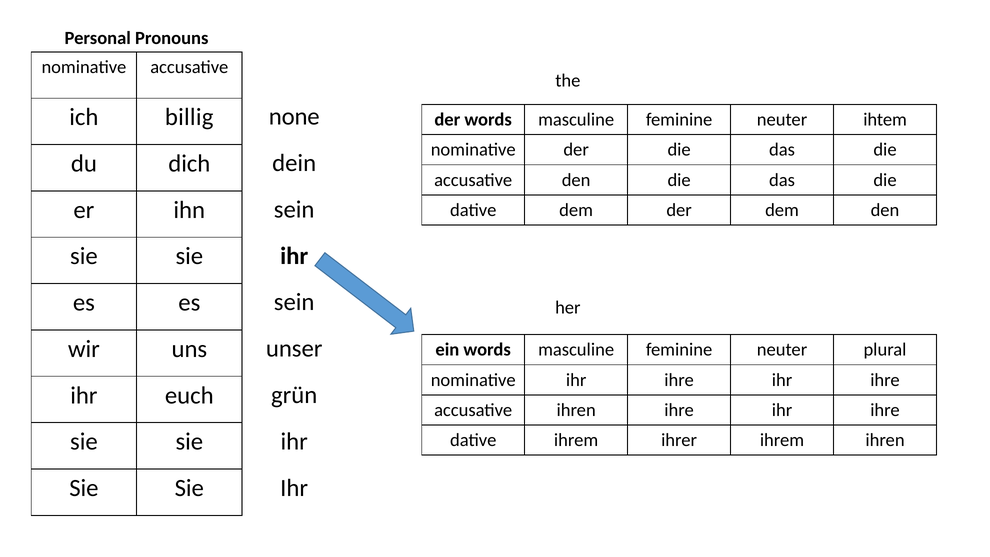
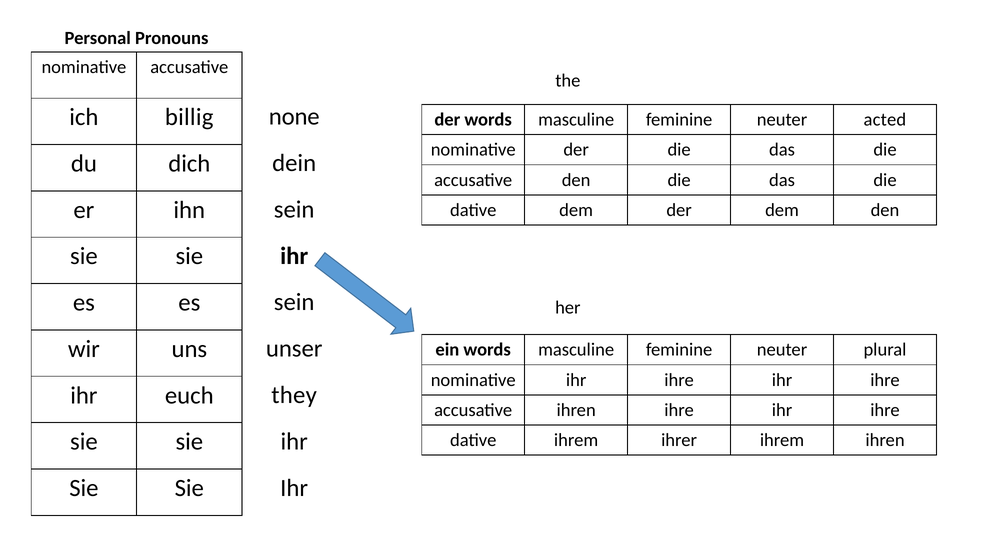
ihtem: ihtem -> acted (885, 120)
grün: grün -> they (294, 395)
